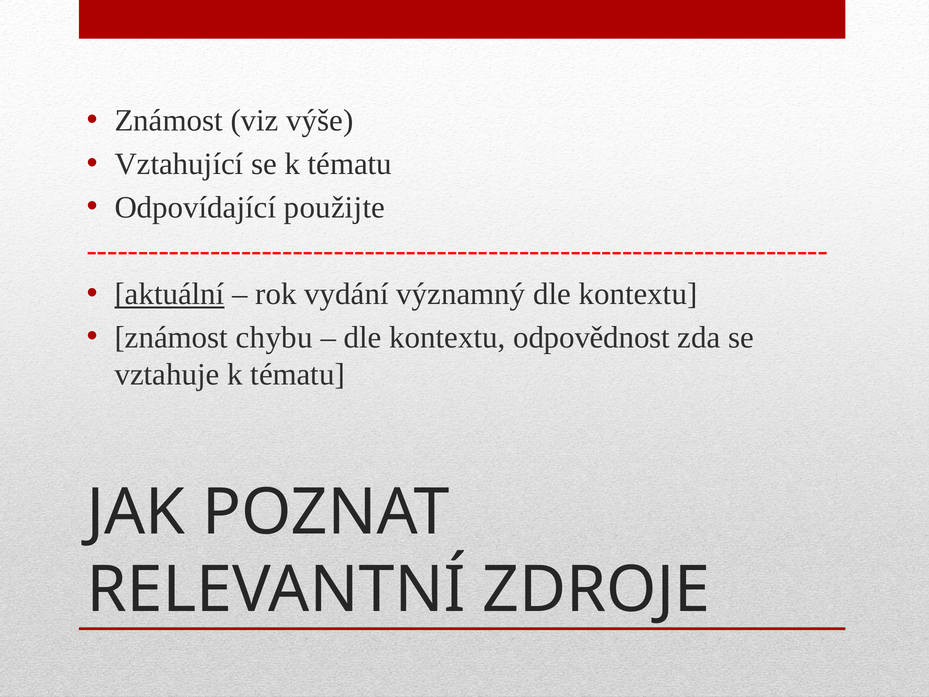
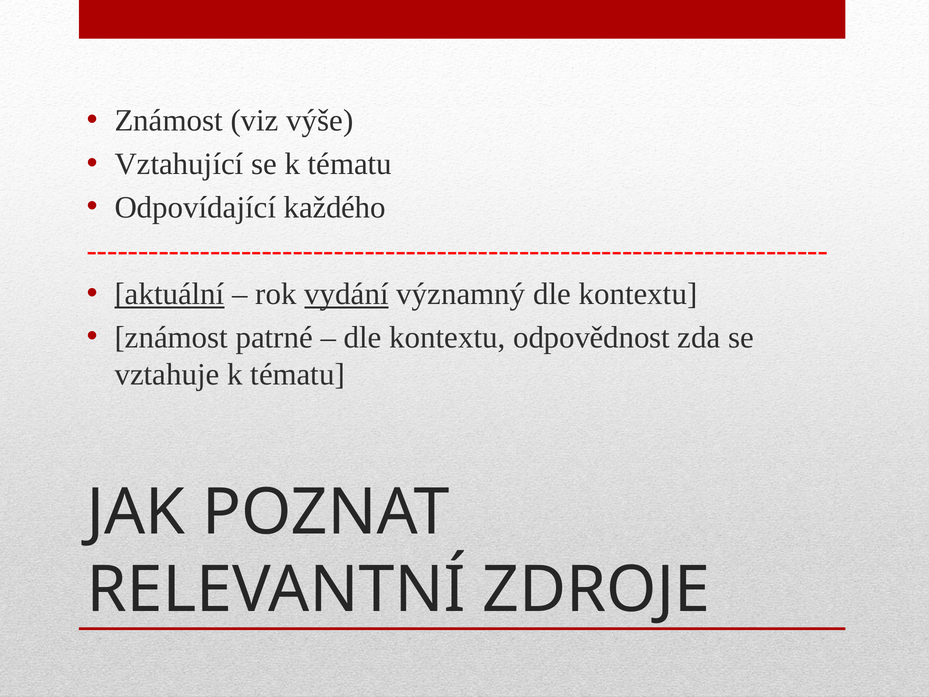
použijte: použijte -> každého (335, 207)
vydání underline: none -> present (347, 294)
chybu: chybu -> patrné (274, 337)
